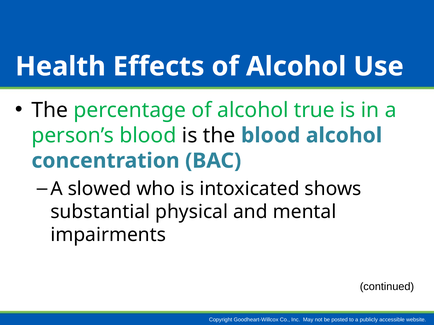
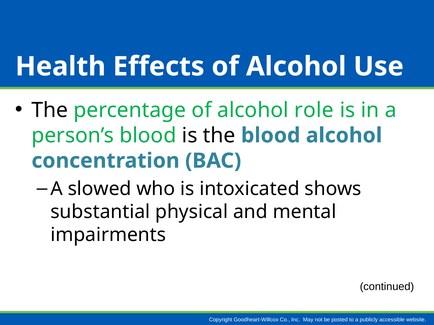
true: true -> role (314, 110)
